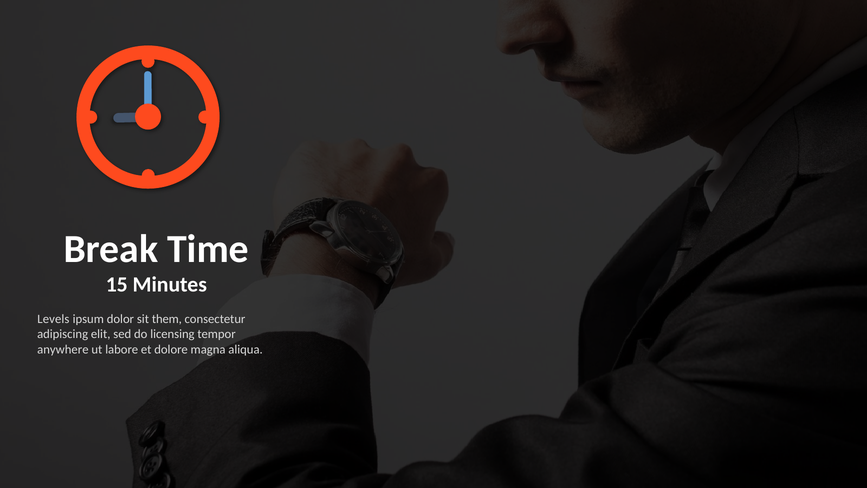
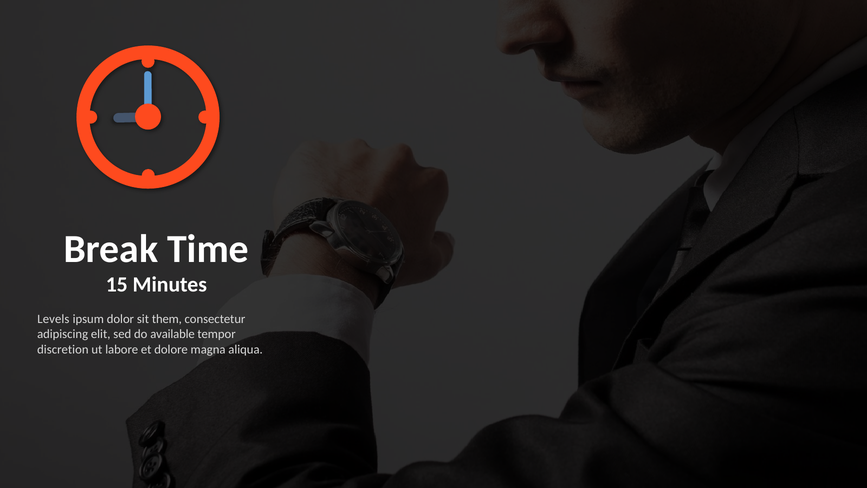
licensing: licensing -> available (172, 334)
anywhere: anywhere -> discretion (63, 349)
